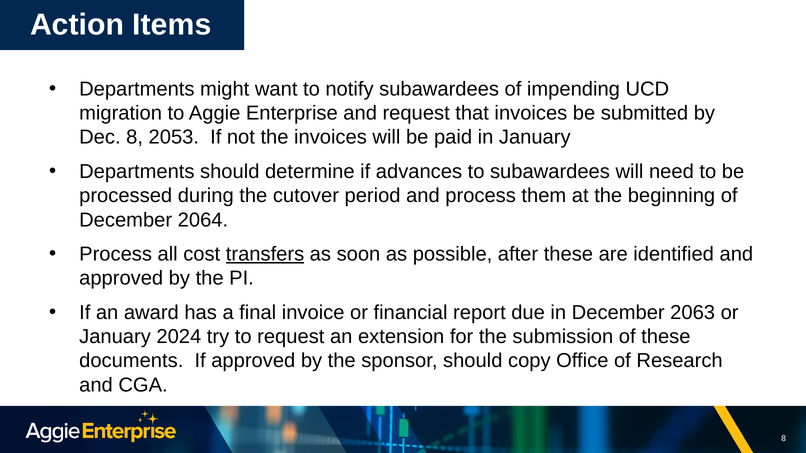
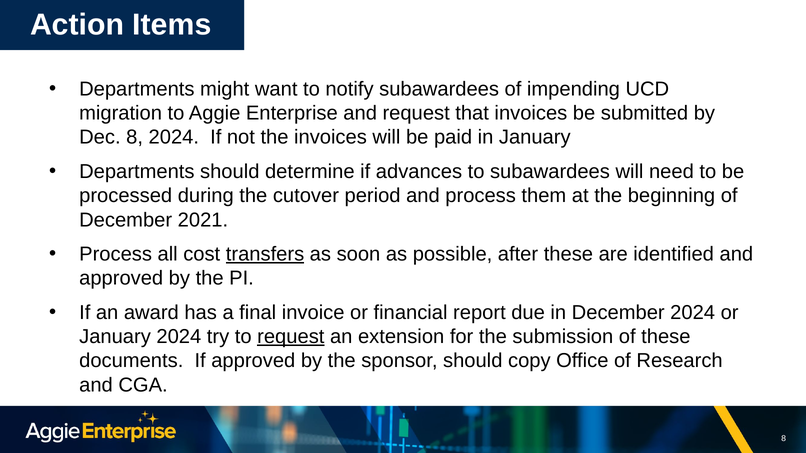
8 2053: 2053 -> 2024 (174, 137)
2064: 2064 -> 2021 (203, 220)
December 2063: 2063 -> 2024 (693, 313)
request underline: none -> present (291, 337)
